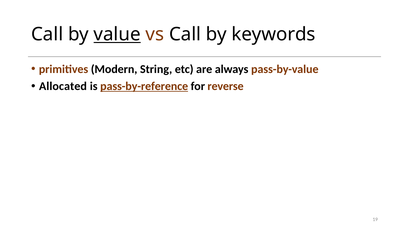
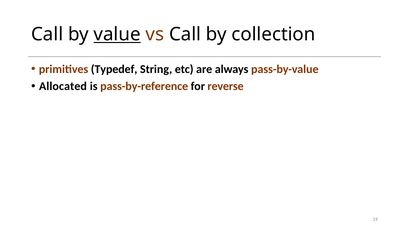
keywords: keywords -> collection (274, 34)
Modern: Modern -> Typedef (114, 69)
pass-by-reference underline: present -> none (144, 86)
